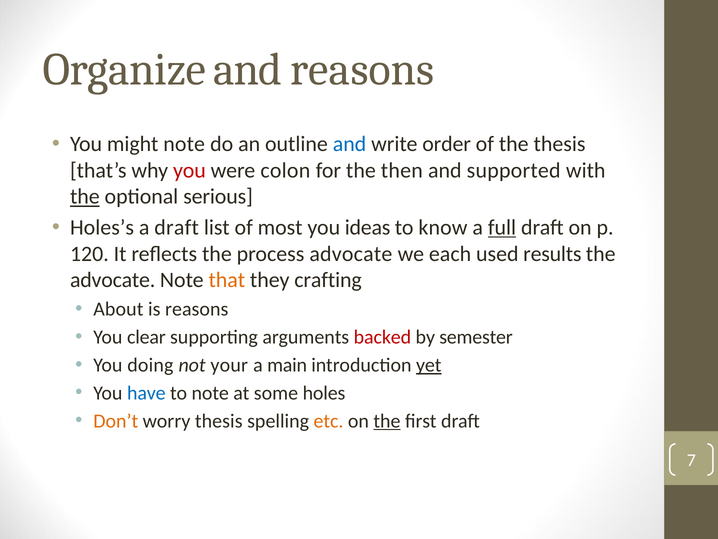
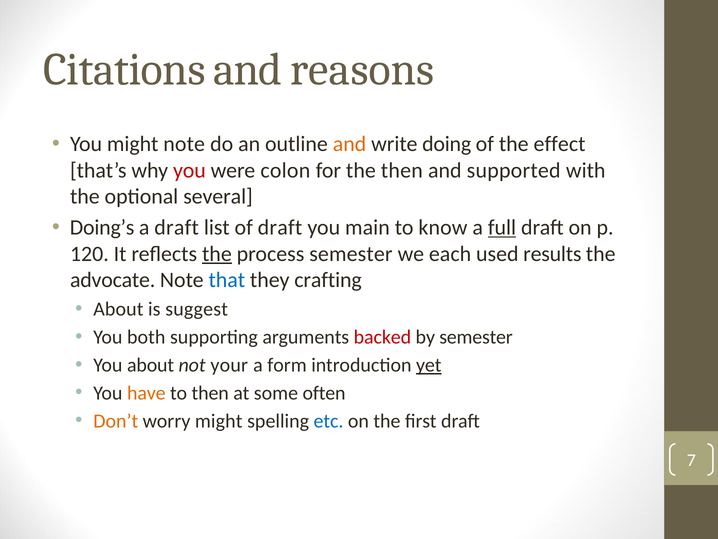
Organize: Organize -> Citations (124, 70)
and colour: blue -> orange (350, 144)
order: order -> doing (447, 144)
the thesis: thesis -> effect (560, 144)
the underline: present -> none (85, 197)
serious: serious -> several (218, 197)
Holes’s: Holes’s -> Doing’s (102, 227)
of most: most -> draft (280, 227)
ideas: ideas -> main (367, 227)
the underline: none -> present (217, 254)
process advocate: advocate -> semester (351, 254)
that colour: orange -> blue (227, 280)
is reasons: reasons -> suggest (197, 309)
clear: clear -> both (146, 337)
You doing: doing -> about (151, 365)
main: main -> form (287, 365)
have colour: blue -> orange (146, 393)
to note: note -> then (210, 393)
holes: holes -> often (324, 393)
worry thesis: thesis -> might (219, 421)
etc colour: orange -> blue (329, 421)
the underline: present -> none (387, 421)
